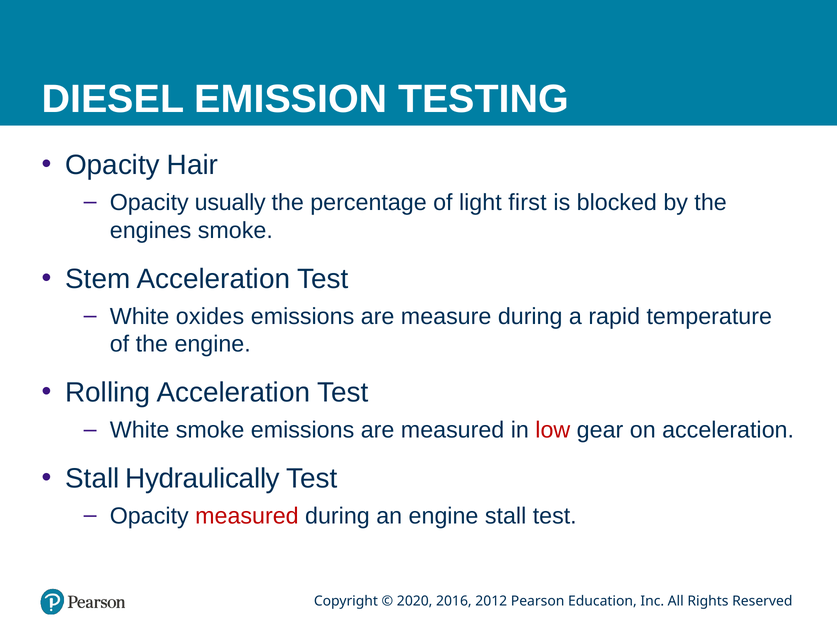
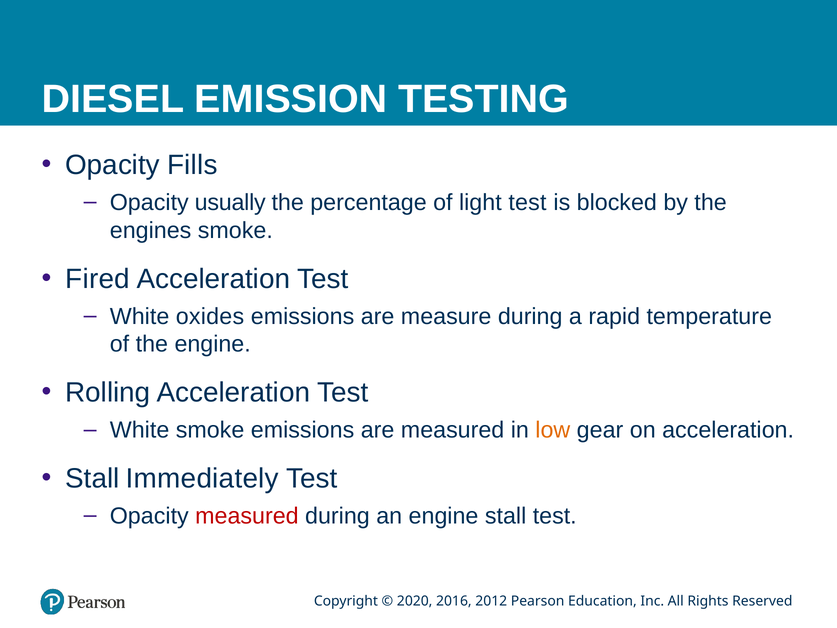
Hair: Hair -> Fills (192, 165)
light first: first -> test (527, 203)
Stem: Stem -> Fired (98, 279)
low colour: red -> orange (553, 430)
Hydraulically: Hydraulically -> Immediately (202, 478)
